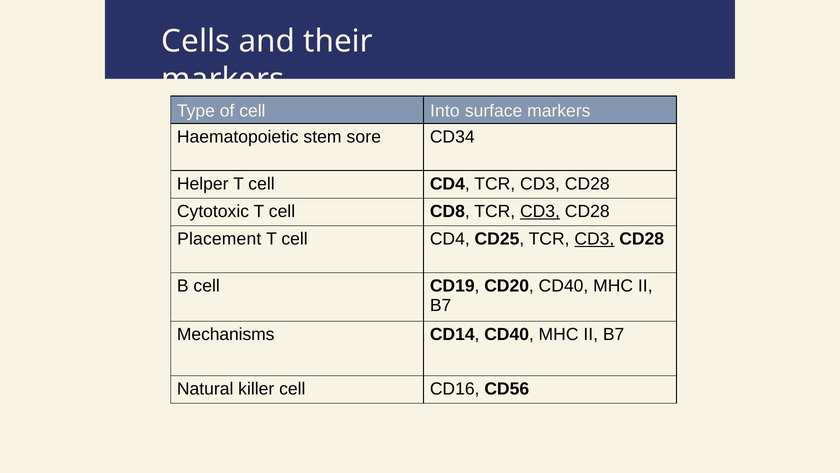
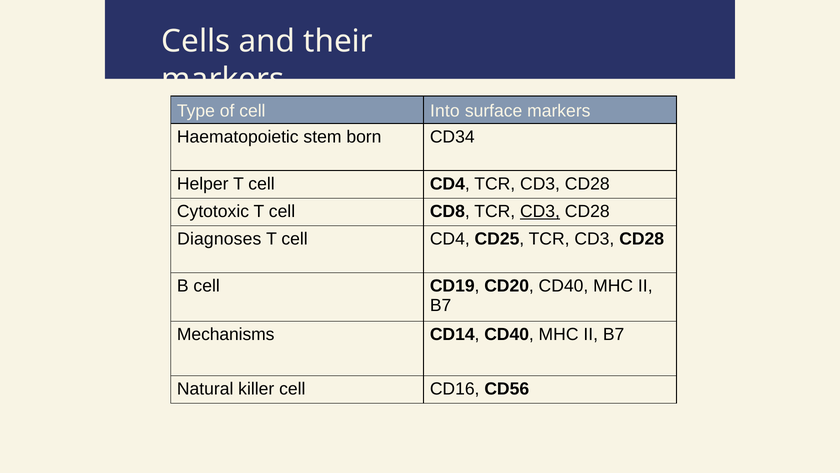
sore: sore -> born (364, 137)
Placement: Placement -> Diagnoses (219, 239)
CD3 underline: present -> none (594, 239)
